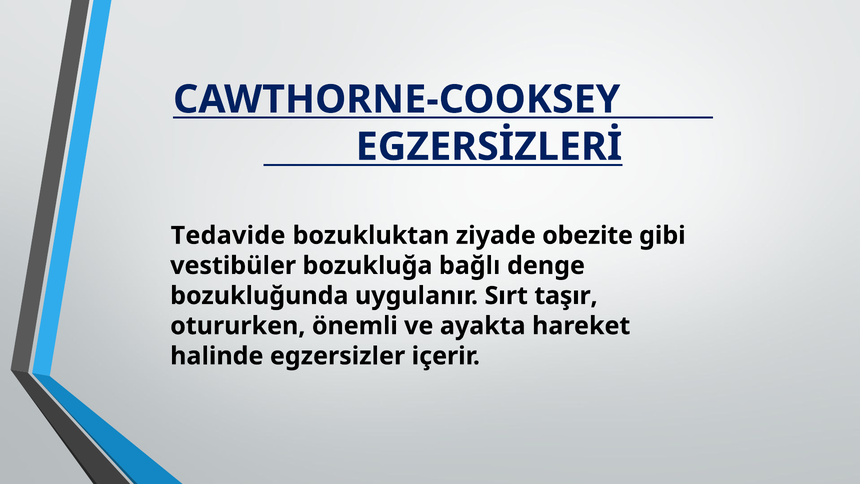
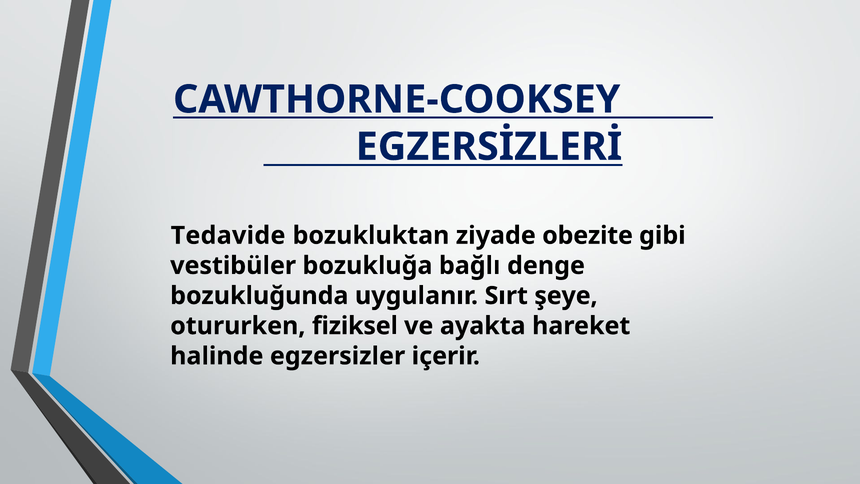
taşır: taşır -> şeye (566, 296)
önemli: önemli -> fiziksel (355, 326)
